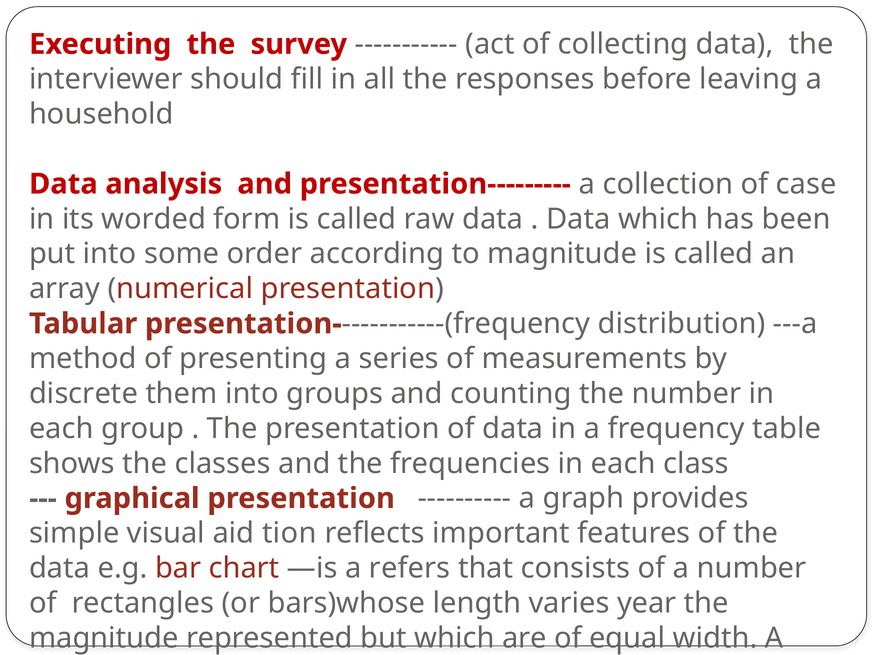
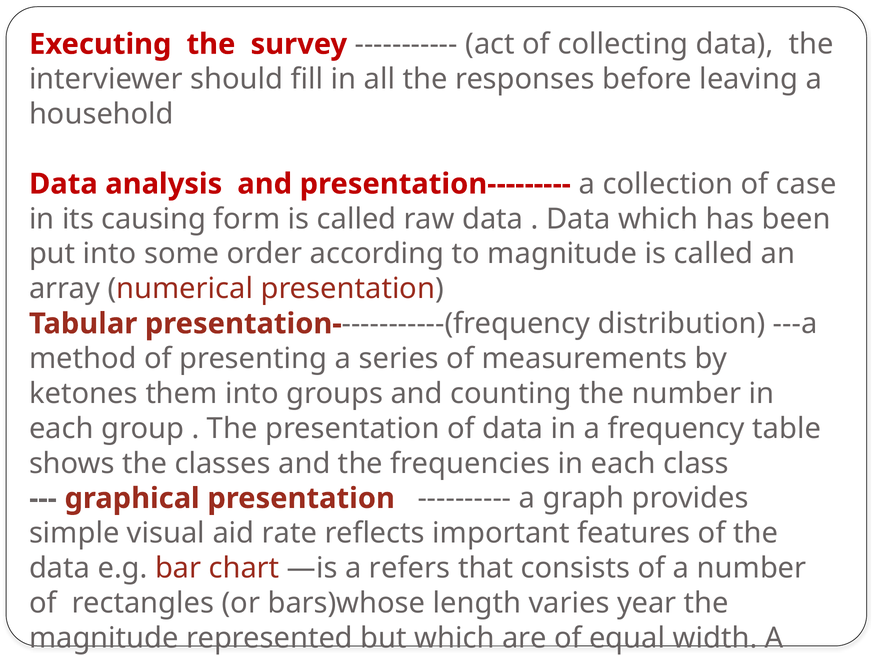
worded: worded -> causing (154, 219)
discrete: discrete -> ketones (83, 393)
tion: tion -> rate (289, 533)
